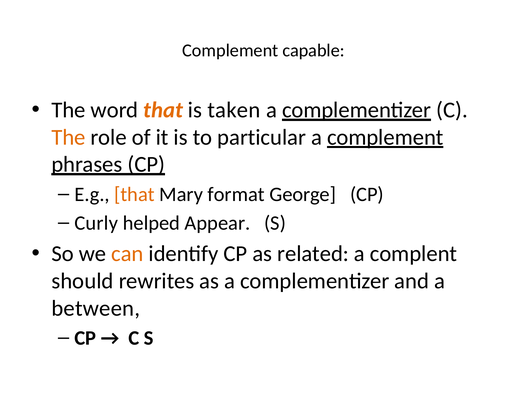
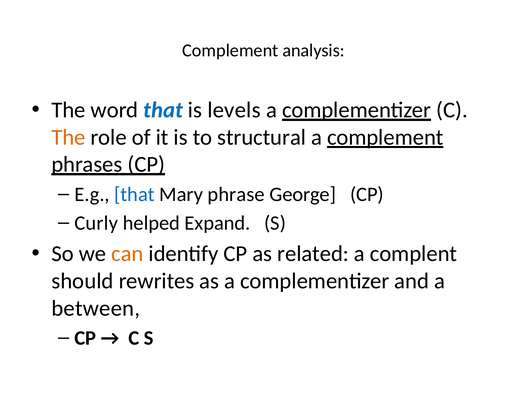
capable: capable -> analysis (314, 50)
that colour: orange -> blue (163, 110)
taken: taken -> levels (234, 110)
particular: particular -> structural (262, 137)
that colour: orange -> blue (134, 194)
format: format -> phrase (236, 194)
Appear: Appear -> Expand (218, 223)
